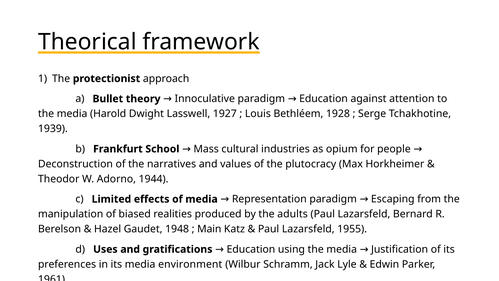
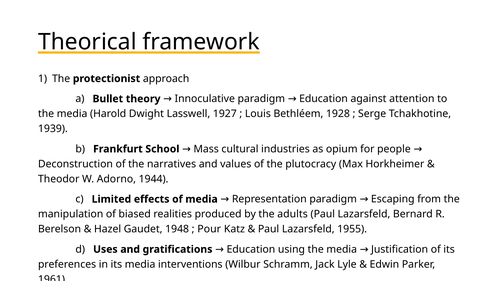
Main: Main -> Pour (209, 229)
environment: environment -> interventions (190, 264)
